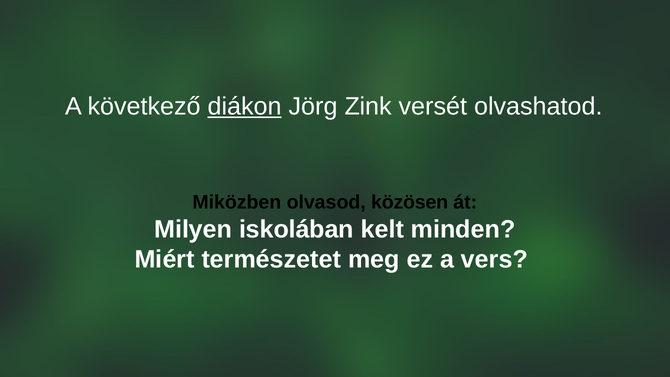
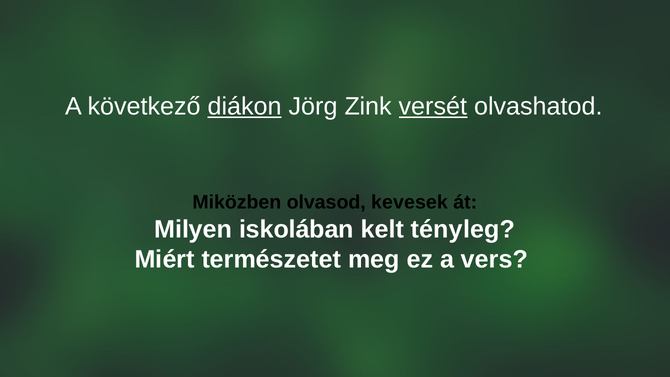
versét underline: none -> present (433, 107)
közösen: közösen -> kevesek (409, 202)
minden: minden -> tényleg (463, 229)
